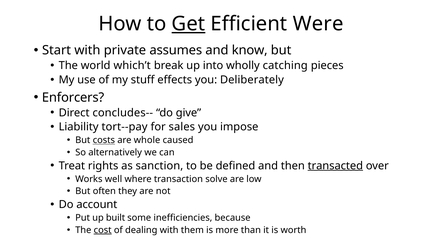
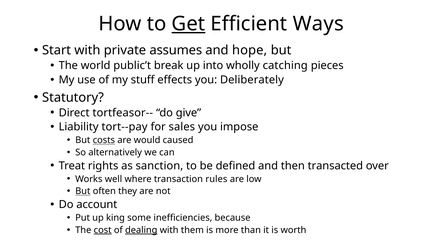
Were: Were -> Ways (318, 24)
know: know -> hope (250, 50)
which’t: which’t -> public’t (132, 66)
Enforcers: Enforcers -> Statutory (73, 98)
concludes--: concludes-- -> tortfeasor-- (123, 113)
whole: whole -> would (147, 140)
transacted underline: present -> none (335, 166)
solve: solve -> rules (216, 179)
But underline: none -> present (83, 191)
built: built -> king (115, 218)
dealing underline: none -> present (141, 230)
